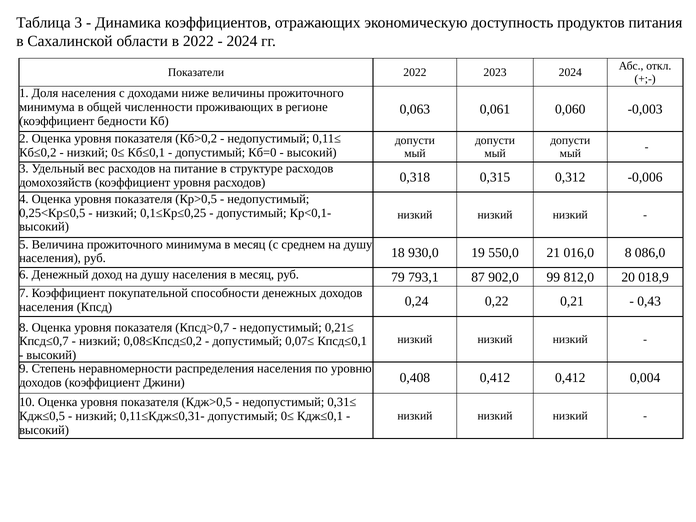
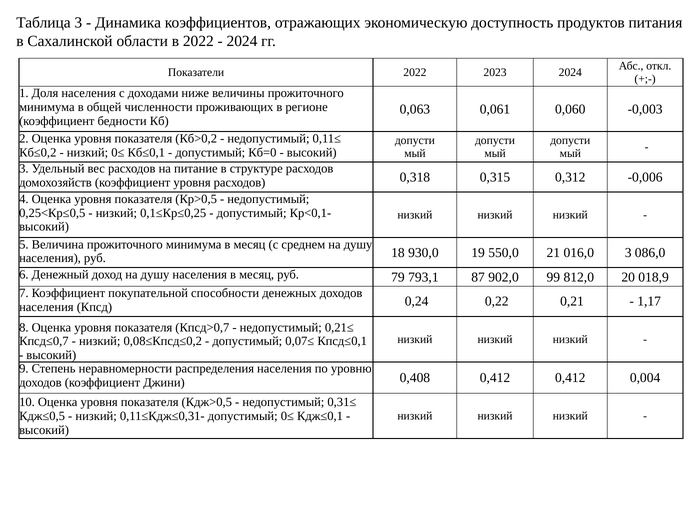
016,0 8: 8 -> 3 (628, 253)
0,43: 0,43 -> 1,17 (649, 302)
